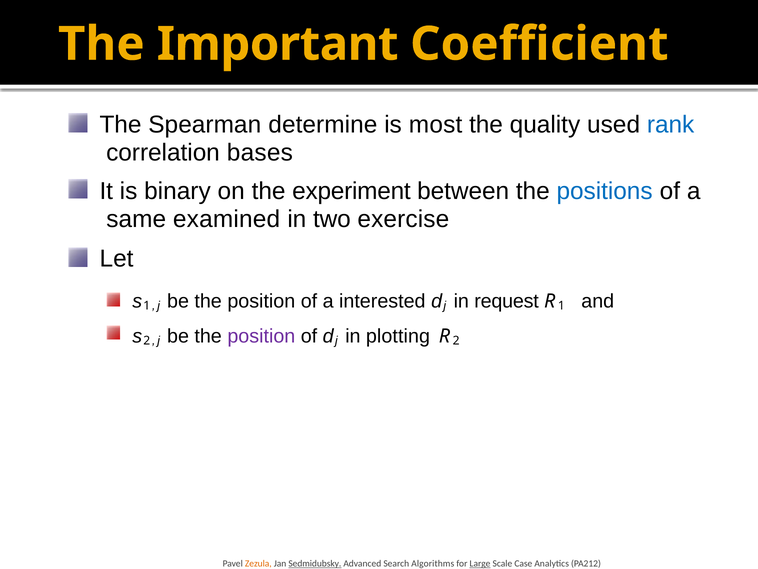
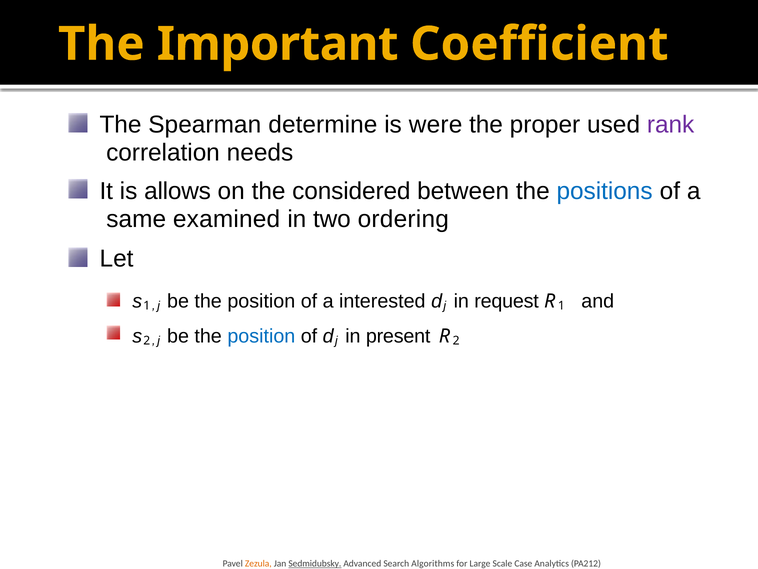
most: most -> were (436, 125)
quality: quality -> proper (545, 125)
rank colour: blue -> purple (671, 125)
bases: bases -> needs (260, 153)
binary: binary -> allows (178, 191)
experiment: experiment -> considered (351, 191)
exercise: exercise -> ordering (403, 219)
position colour: purple -> blue (261, 336)
plotting: plotting -> present (398, 336)
Large underline: present -> none (480, 563)
